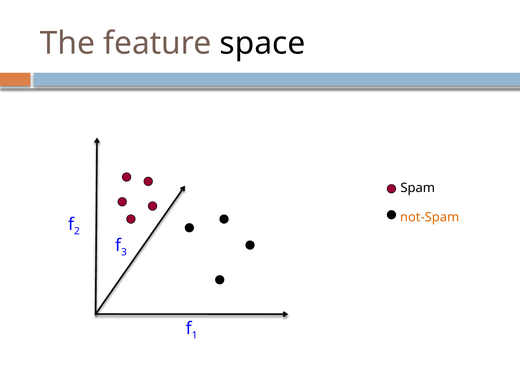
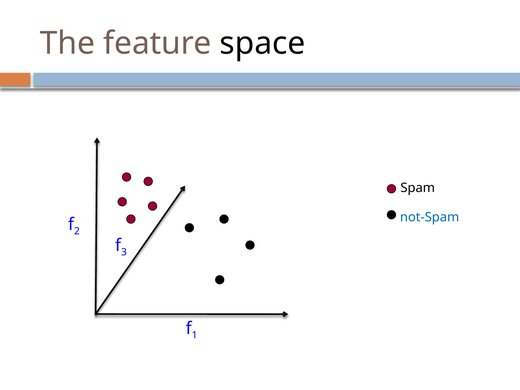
not-Spam colour: orange -> blue (430, 217)
